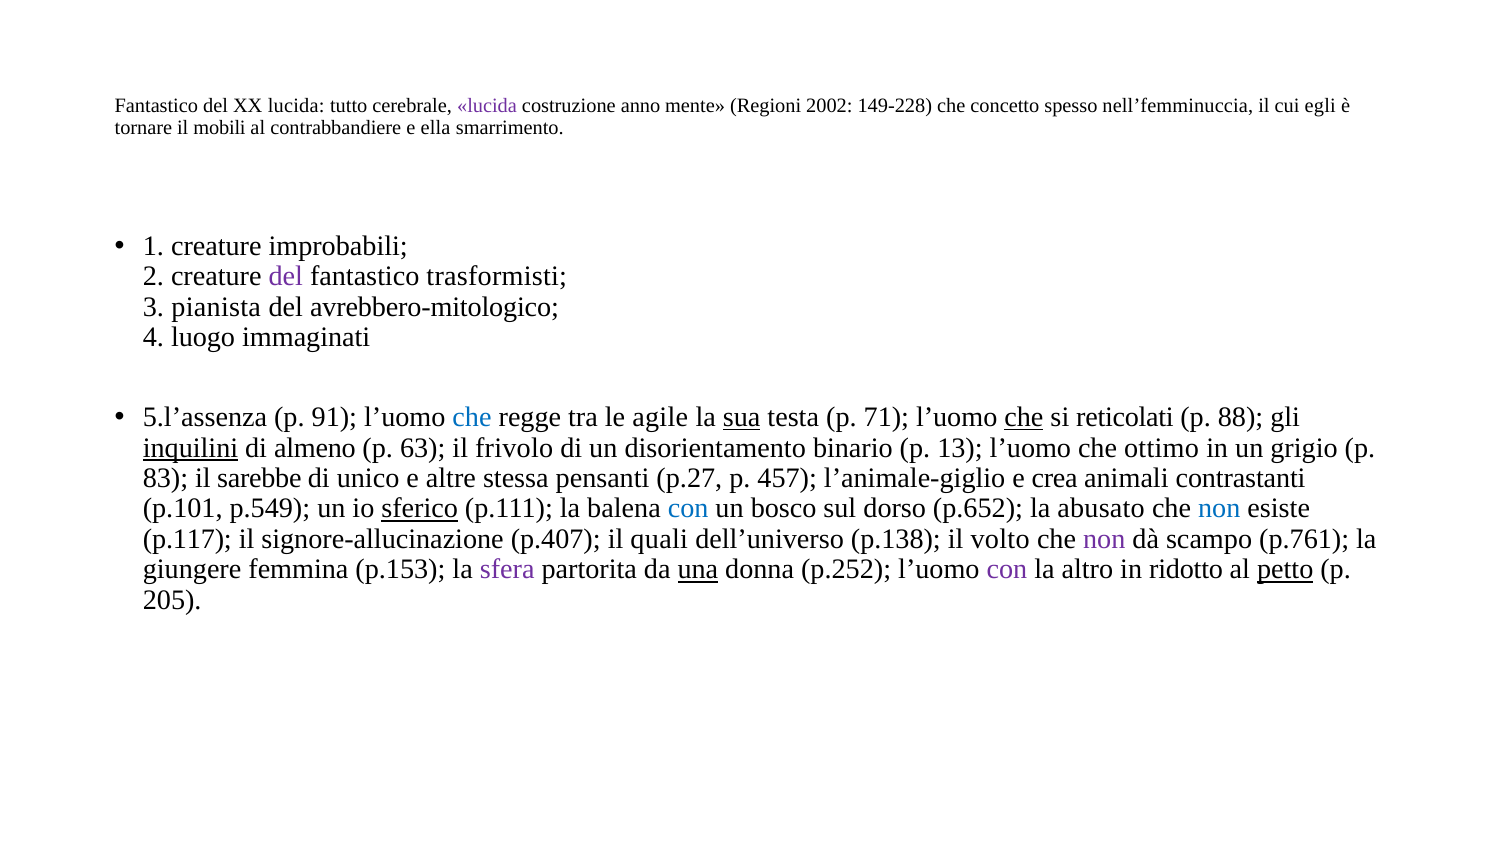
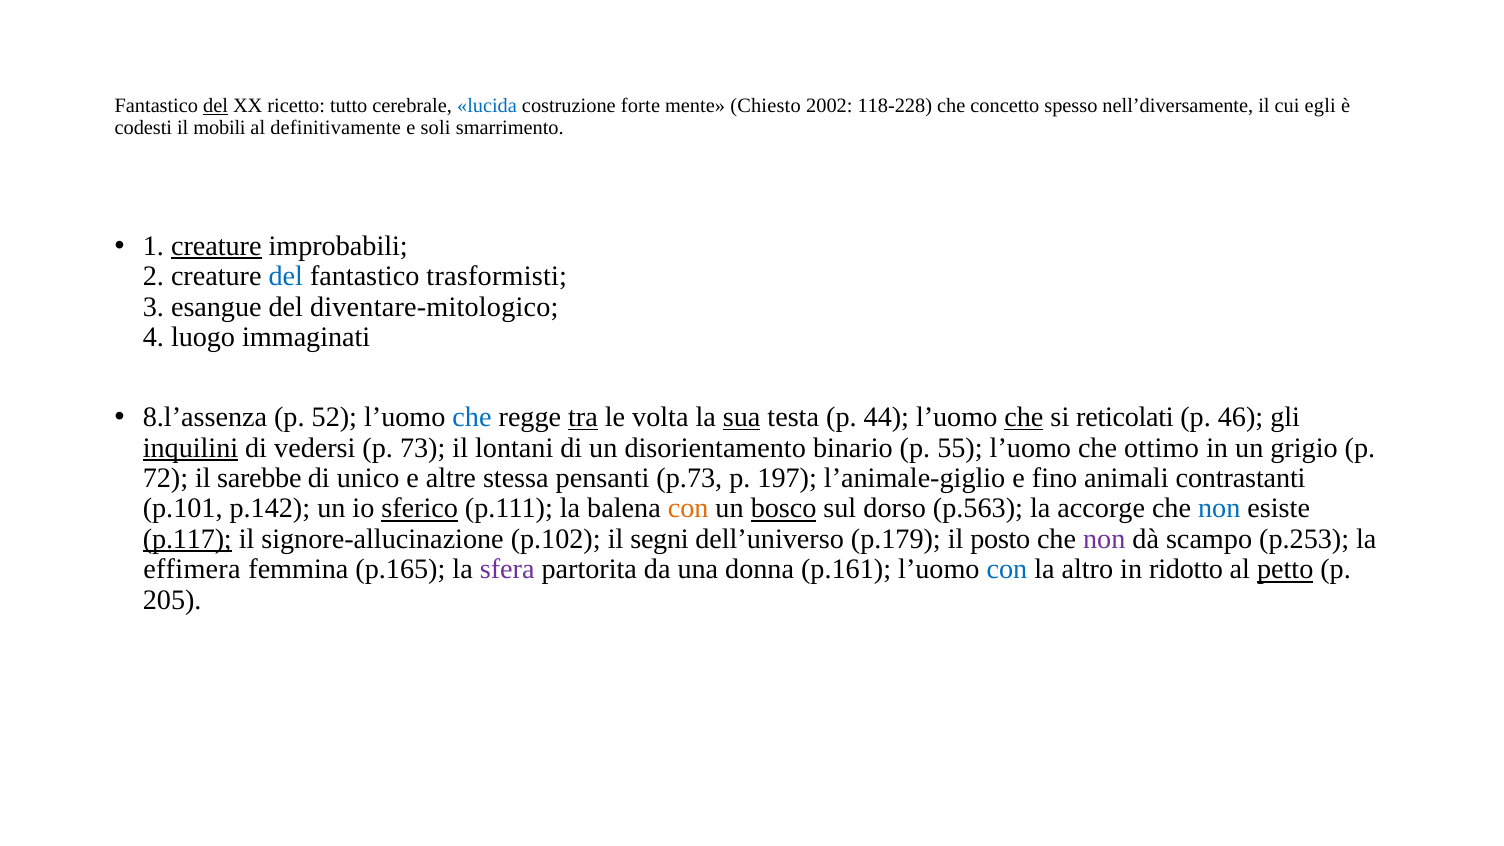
del underline: none -> present (216, 106)
XX lucida: lucida -> ricetto (296, 106)
lucida colour: purple -> blue (487, 106)
anno: anno -> forte (640, 106)
Regioni: Regioni -> Chiesto (766, 106)
149-228: 149-228 -> 118-228 (895, 106)
nell’femminuccia: nell’femminuccia -> nell’diversamente (1178, 106)
tornare: tornare -> codesti (143, 128)
contrabbandiere: contrabbandiere -> definitivamente (336, 128)
ella: ella -> soli (436, 128)
creature underline: none -> present (216, 246)
del colour: purple -> blue (286, 276)
pianista: pianista -> esangue (216, 307)
avrebbero-mitologico: avrebbero-mitologico -> diventare-mitologico (434, 307)
5.l’assenza: 5.l’assenza -> 8.l’assenza (205, 417)
91: 91 -> 52 (334, 417)
tra underline: none -> present (583, 417)
agile: agile -> volta (660, 417)
71: 71 -> 44 (886, 417)
88: 88 -> 46 (1241, 417)
almeno: almeno -> vedersi (315, 448)
63: 63 -> 73 (423, 448)
frivolo: frivolo -> lontani (514, 448)
13: 13 -> 55 (960, 448)
83: 83 -> 72 (165, 478)
p.27: p.27 -> p.73 (689, 478)
457: 457 -> 197 (787, 478)
crea: crea -> fino (1055, 478)
p.549: p.549 -> p.142 (270, 509)
con colour: blue -> orange (688, 509)
bosco underline: none -> present (784, 509)
p.652: p.652 -> p.563 (978, 509)
abusato: abusato -> accorge (1101, 509)
p.117 underline: none -> present (187, 539)
p.407: p.407 -> p.102 (556, 539)
quali: quali -> segni (659, 539)
p.138: p.138 -> p.179 (896, 539)
volto: volto -> posto (1000, 539)
p.761: p.761 -> p.253 (1304, 539)
giungere: giungere -> effimera (192, 570)
p.153: p.153 -> p.165 (400, 570)
una underline: present -> none (698, 570)
p.252: p.252 -> p.161 (846, 570)
con colour: purple -> blue (1007, 570)
